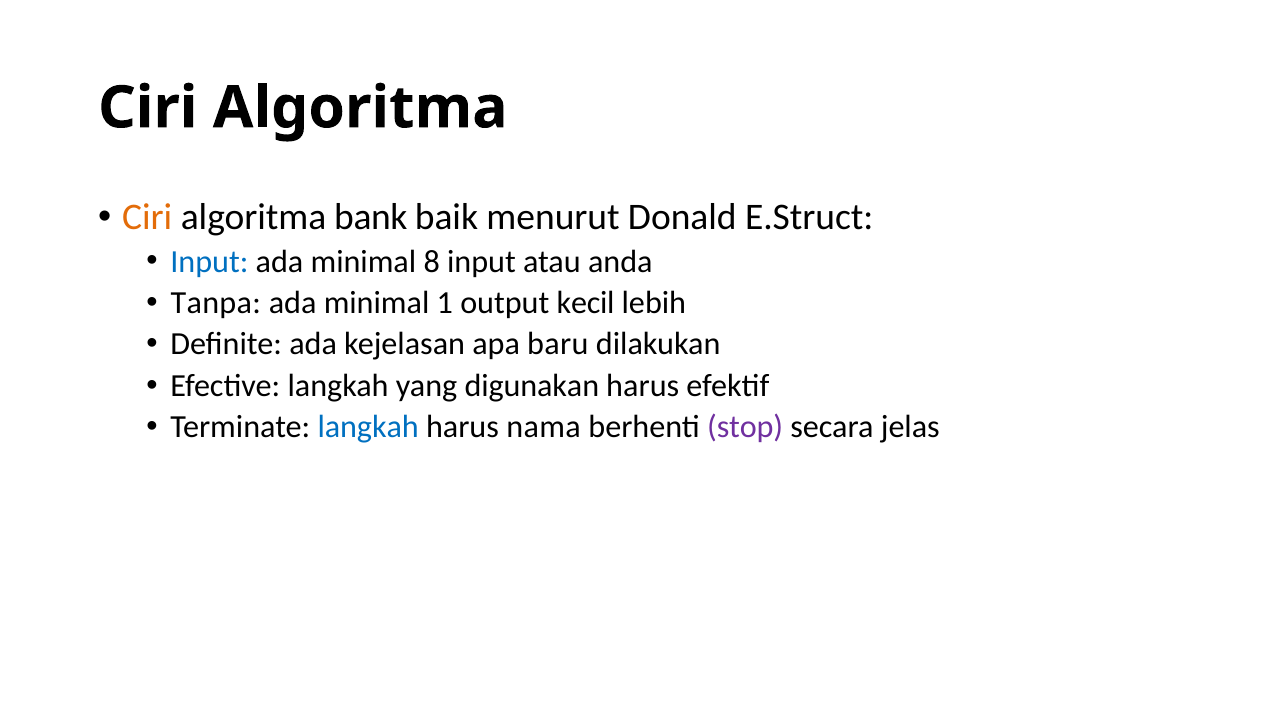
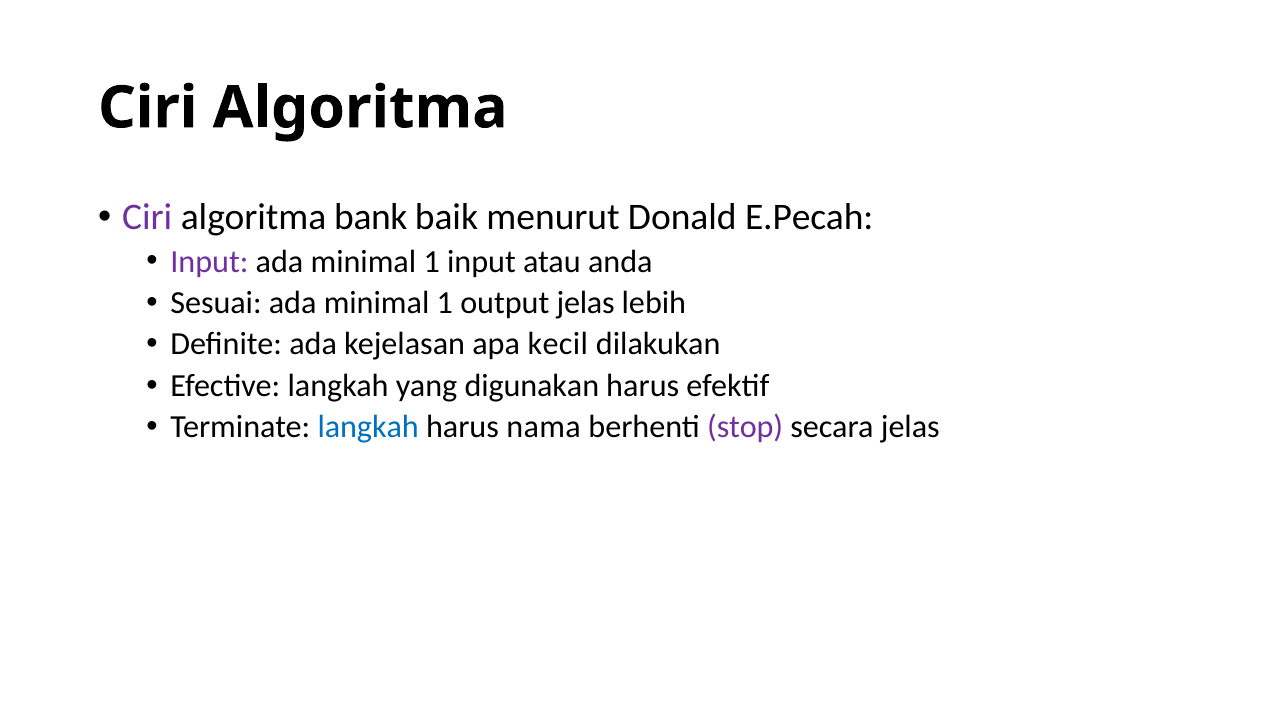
Ciri colour: orange -> purple (147, 217)
E.Struct: E.Struct -> E.Pecah (809, 217)
Input colour: blue -> purple (209, 262)
8: 8 -> 1 (432, 262)
Tanpa: Tanpa -> Sesuai (216, 303)
output kecil: kecil -> jelas (586, 303)
baru: baru -> kecil (558, 345)
